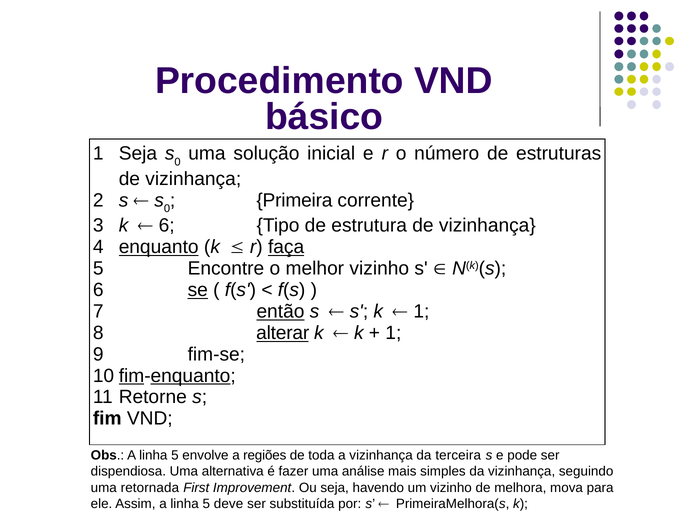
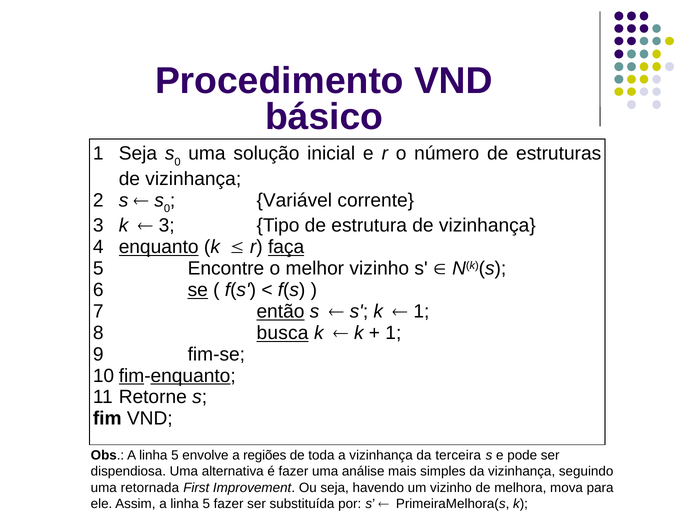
Primeira: Primeira -> Variável (294, 200)
6: 6 -> 3 (167, 226)
alterar: alterar -> busca (283, 333)
5 deve: deve -> fazer (229, 503)
